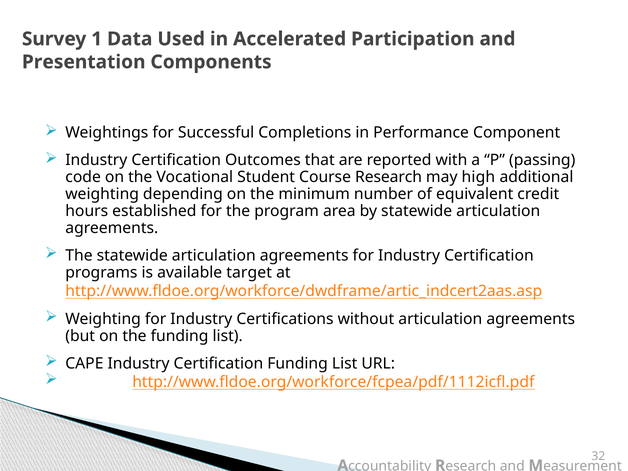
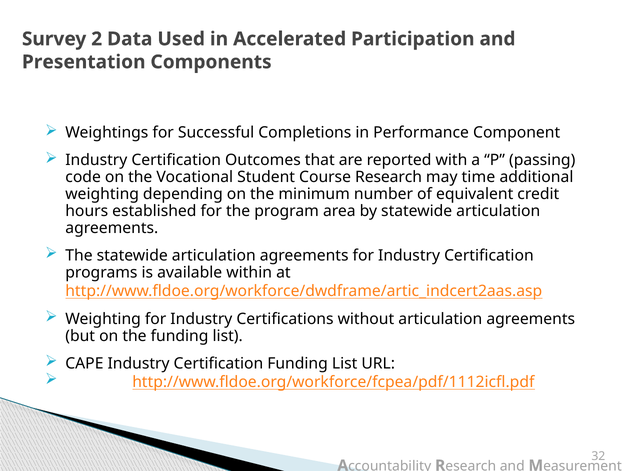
1: 1 -> 2 (97, 39)
high: high -> time (478, 177)
target: target -> within (249, 272)
